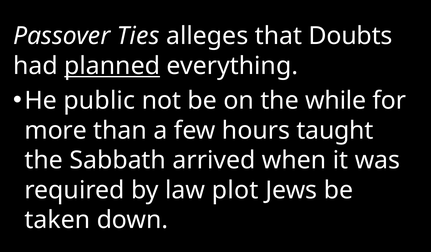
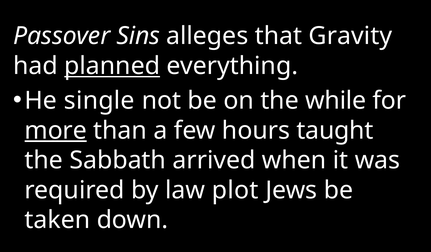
Ties: Ties -> Sins (138, 36)
Doubts: Doubts -> Gravity (350, 36)
public: public -> single (99, 101)
more underline: none -> present (56, 131)
